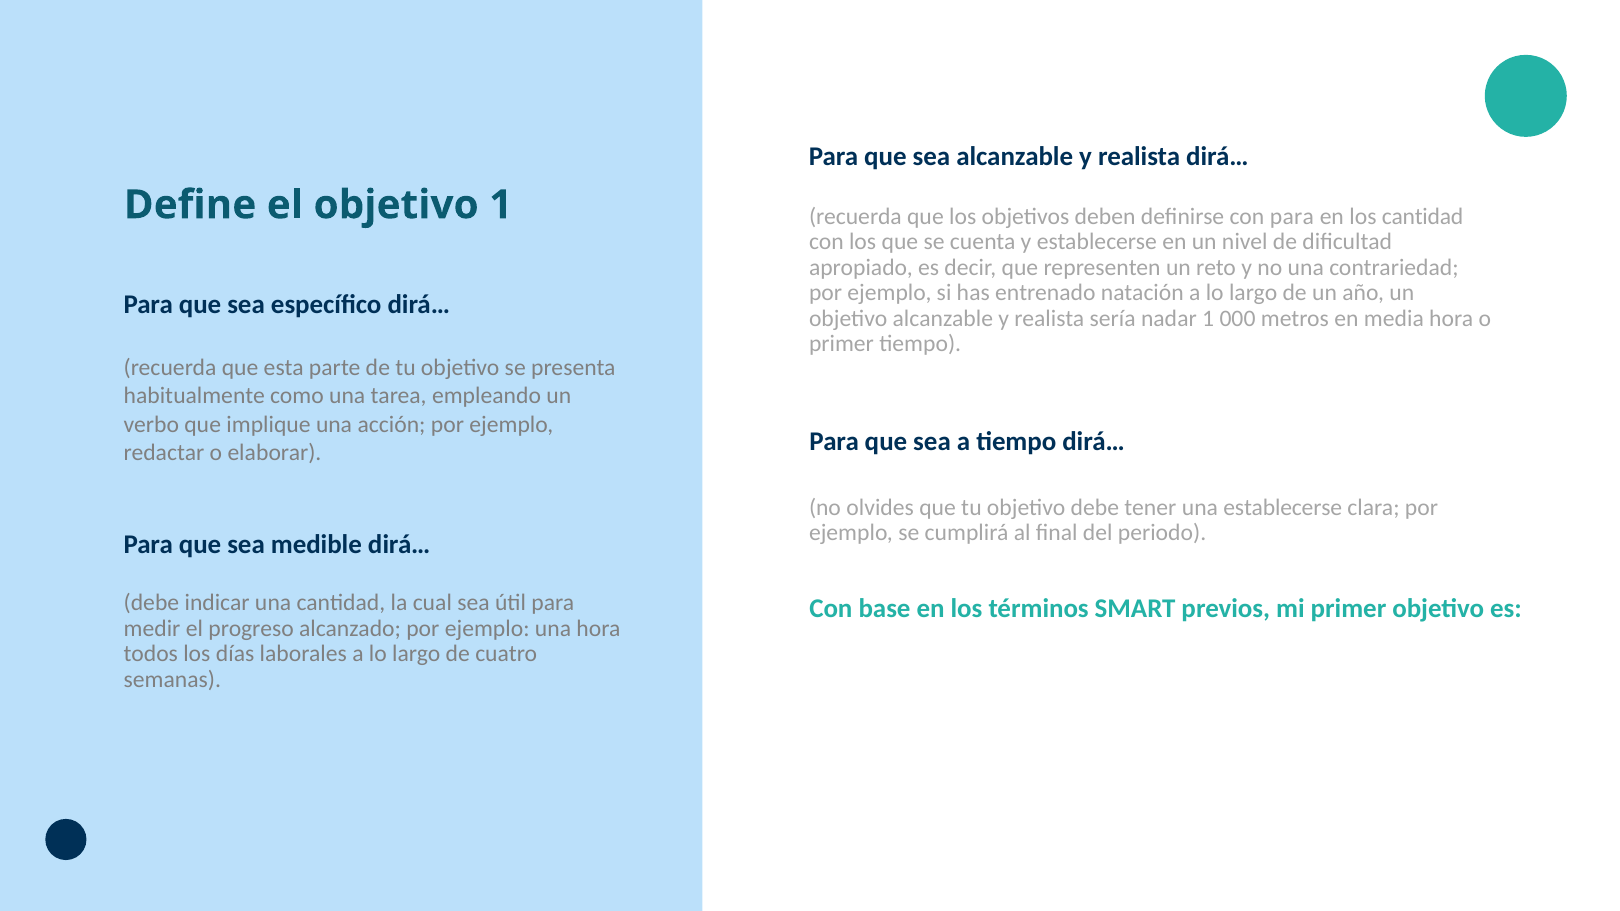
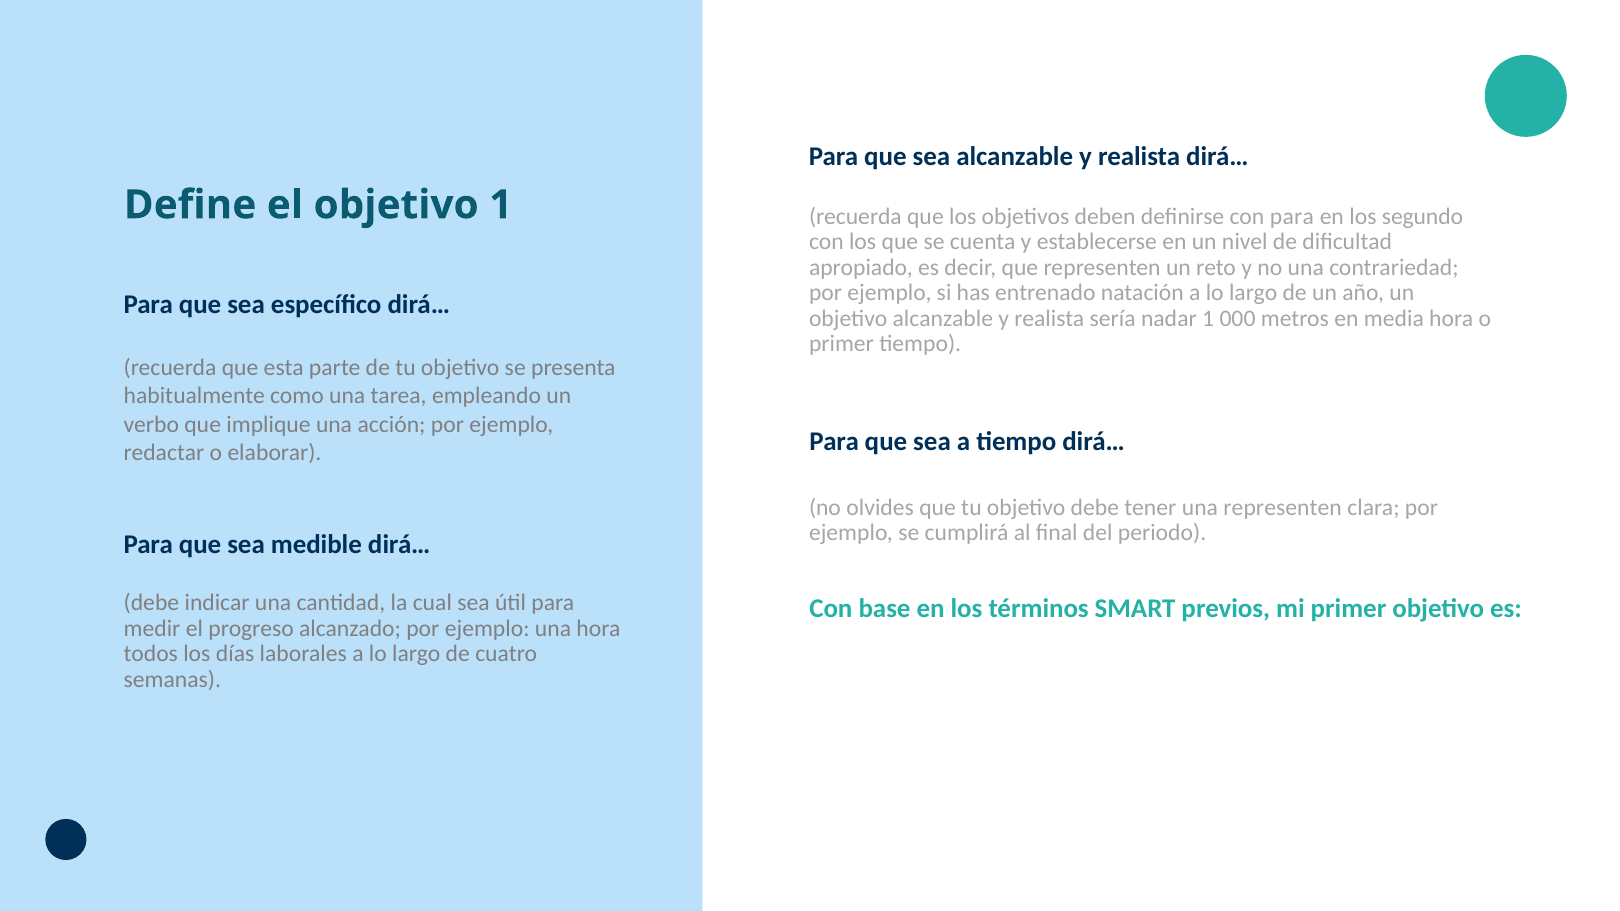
los cantidad: cantidad -> segundo (1422, 217)
una establecerse: establecerse -> representen (1283, 507)
